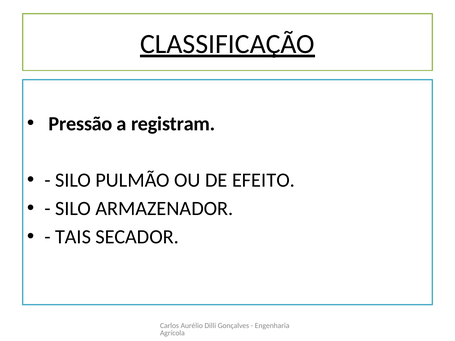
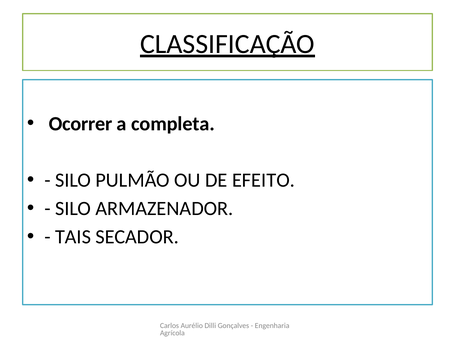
Pressão: Pressão -> Ocorrer (81, 124)
registram: registram -> completa (173, 124)
